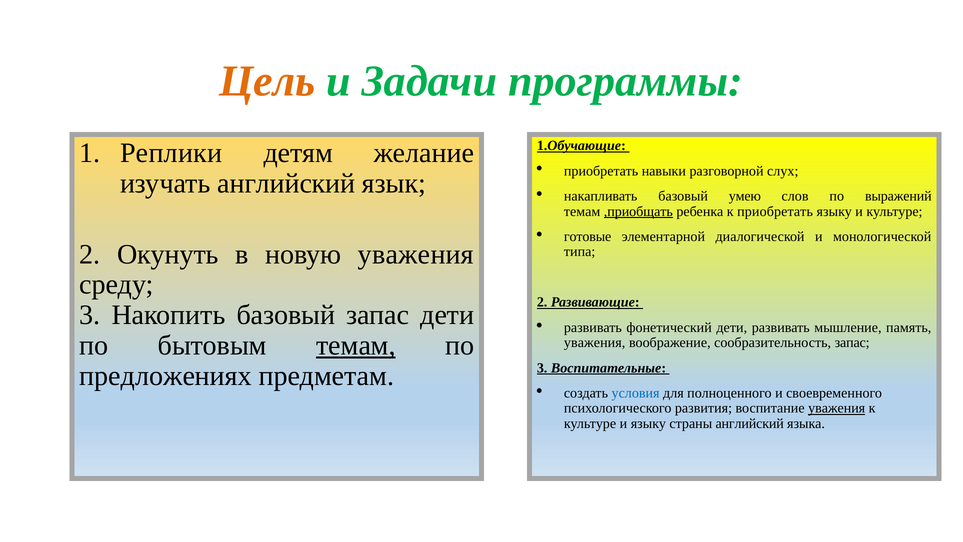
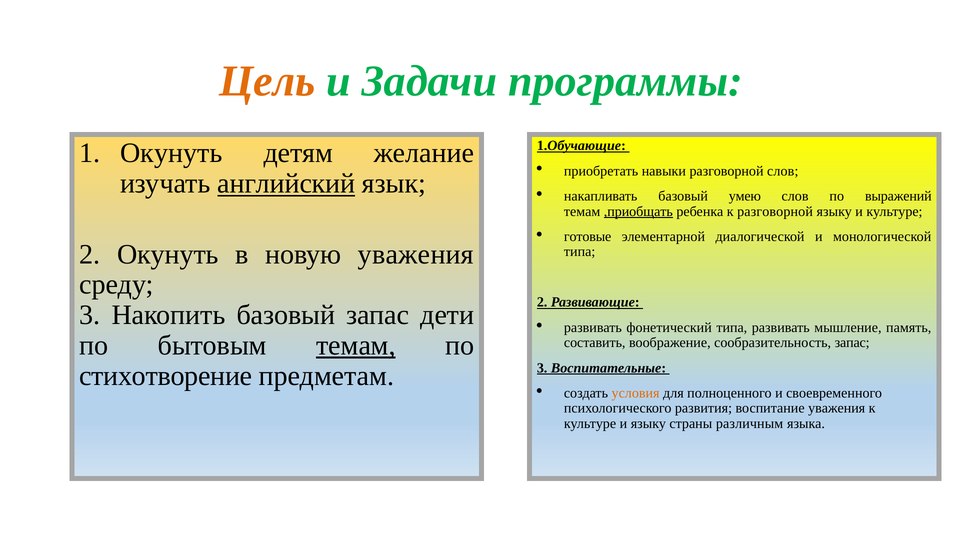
Реплики: Реплики -> Окунуть (171, 153)
разговорной слух: слух -> слов (783, 171)
английский underline: none -> present (286, 183)
к приобретать: приобретать -> разговорной (775, 211)
фонетический дети: дети -> типа (732, 327)
уважения: уважения -> составить (595, 342)
предложениях: предложениях -> стихотворение (166, 376)
условия colour: blue -> orange (636, 393)
уважения underline: present -> none (837, 408)
страны английский: английский -> различным (750, 423)
